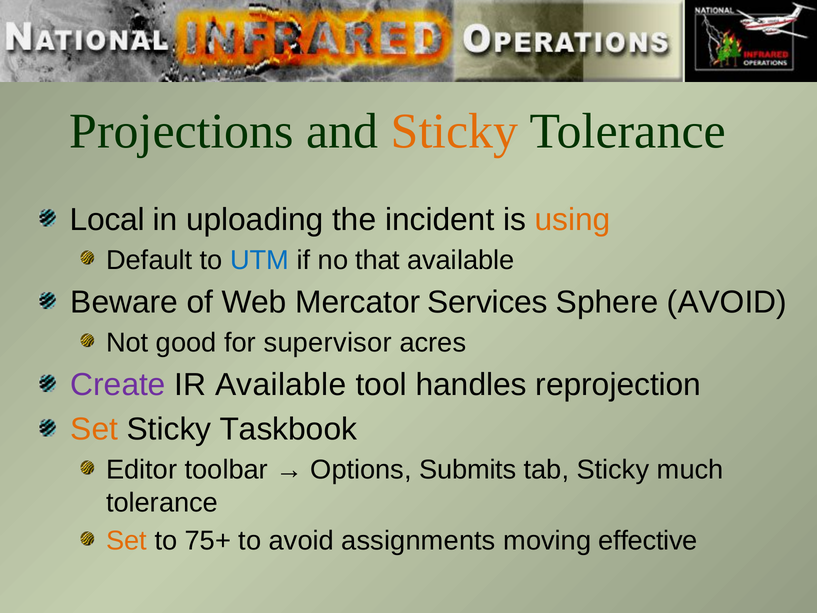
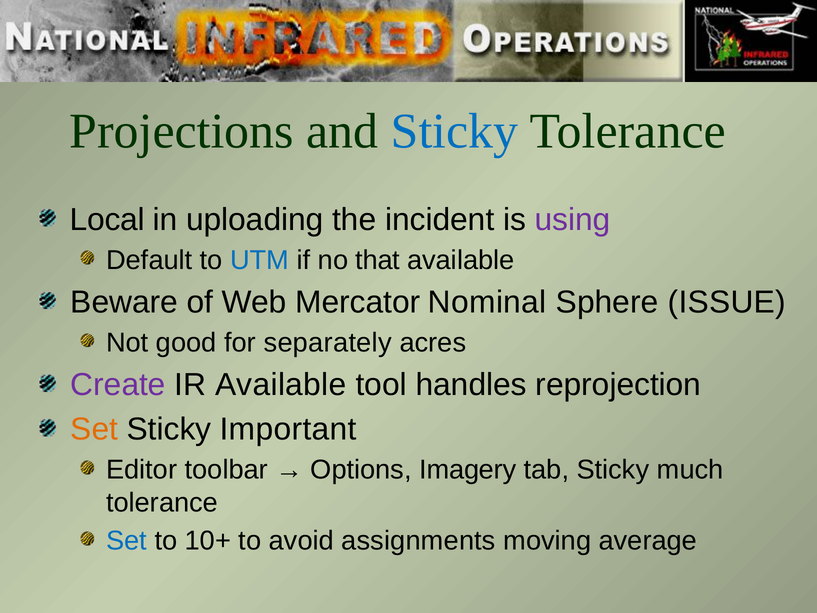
Sticky colour: orange -> blue (455, 131)
using colour: orange -> purple (573, 219)
Services: Services -> Nominal (487, 302)
Sphere AVOID: AVOID -> ISSUE (727, 302)
supervisor: supervisor -> separately (328, 343)
Taskbook: Taskbook -> Important (288, 429)
Submits: Submits -> Imagery (468, 470)
Set colour: orange -> blue (127, 541)
75+: 75+ -> 10+ (208, 541)
effective: effective -> average (648, 541)
